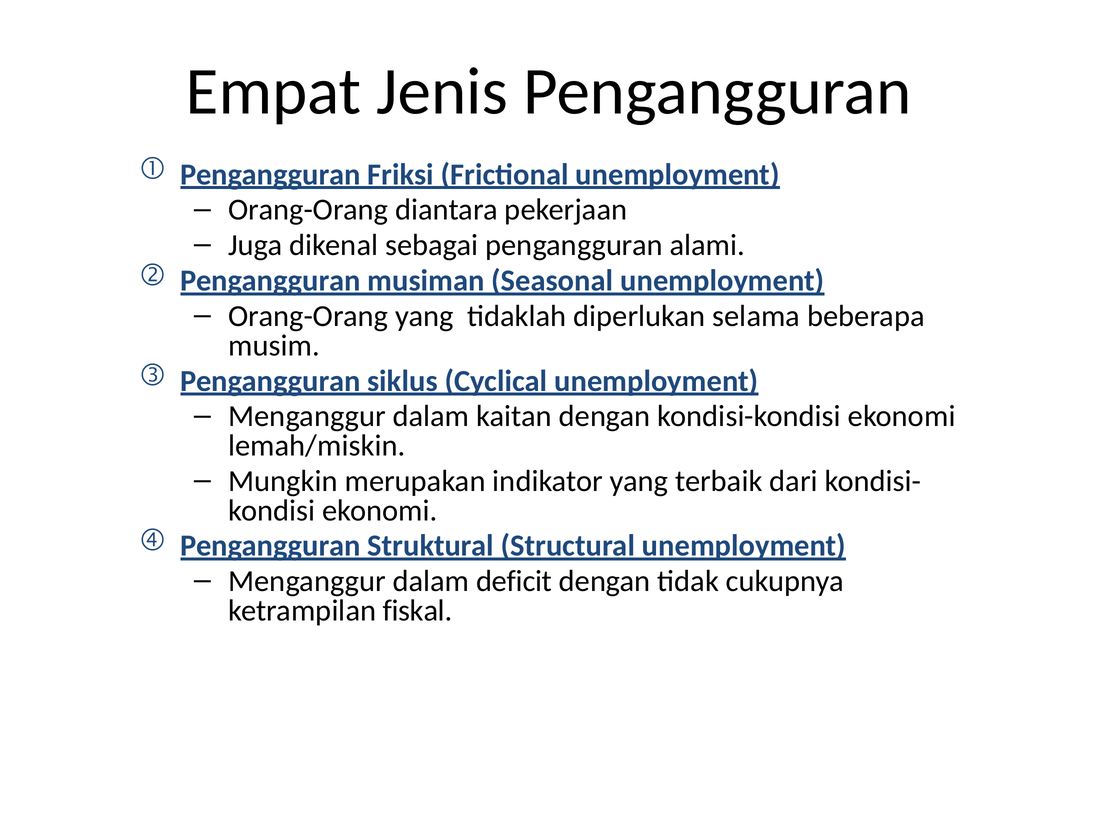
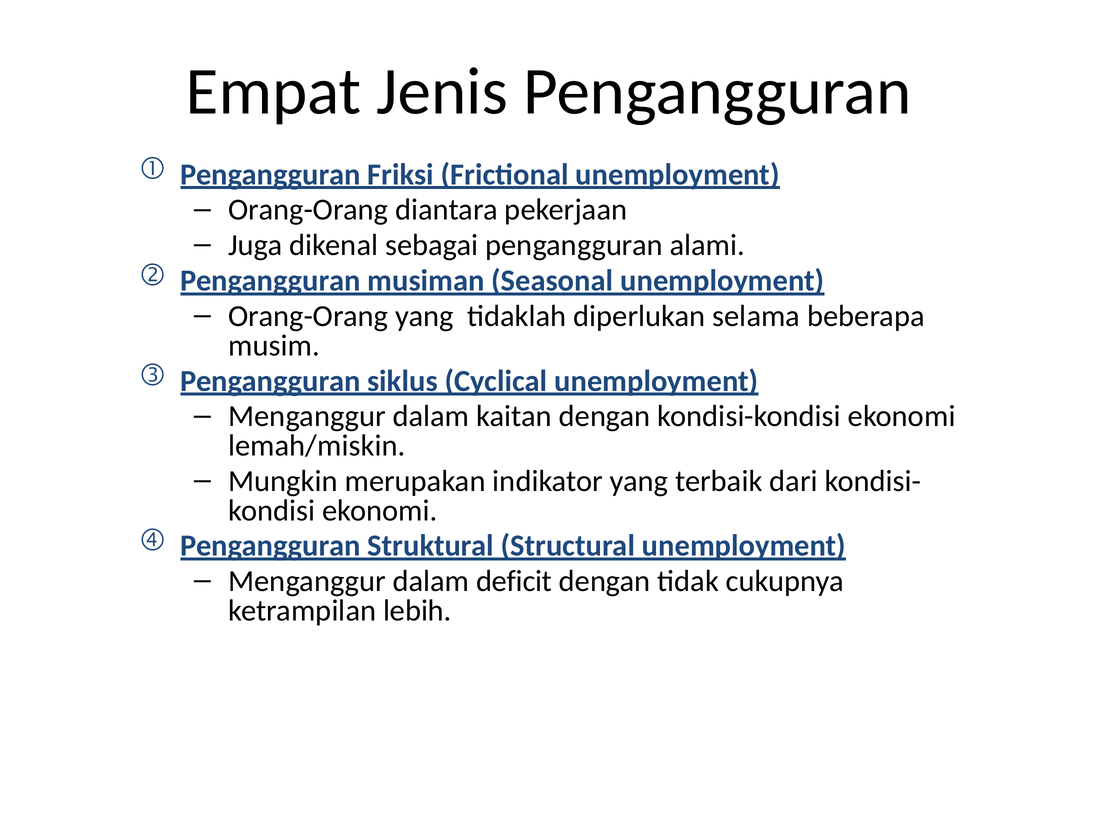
fiskal: fiskal -> lebih (417, 610)
